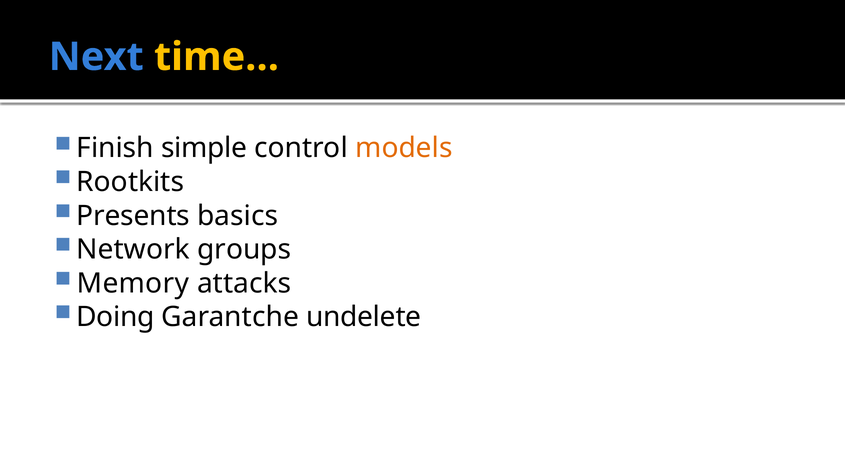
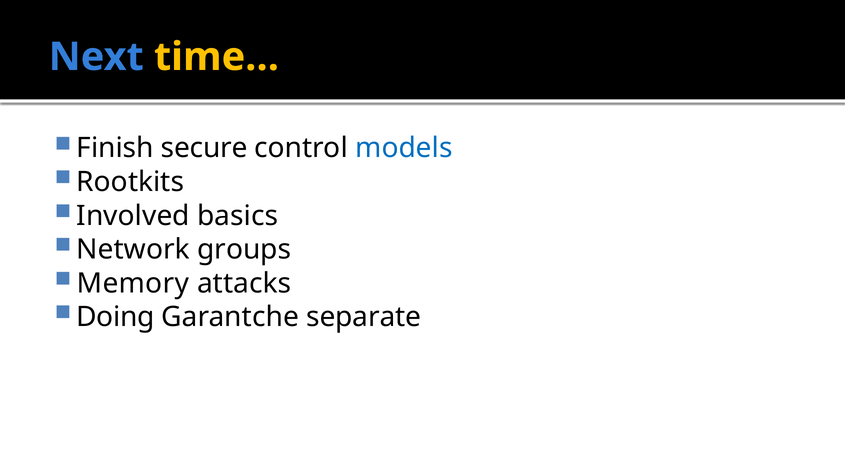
simple: simple -> secure (204, 148)
models colour: orange -> blue (404, 148)
Presents: Presents -> Involved (133, 216)
undelete: undelete -> separate (364, 317)
